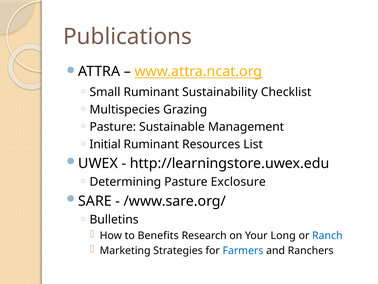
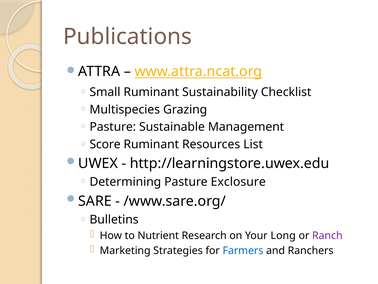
Initial: Initial -> Score (105, 144)
Benefits: Benefits -> Nutrient (158, 235)
Ranch colour: blue -> purple (327, 235)
